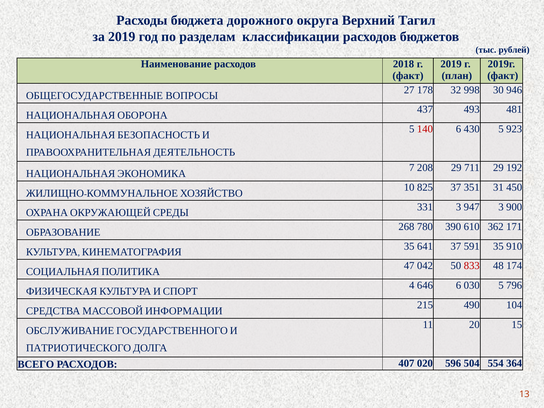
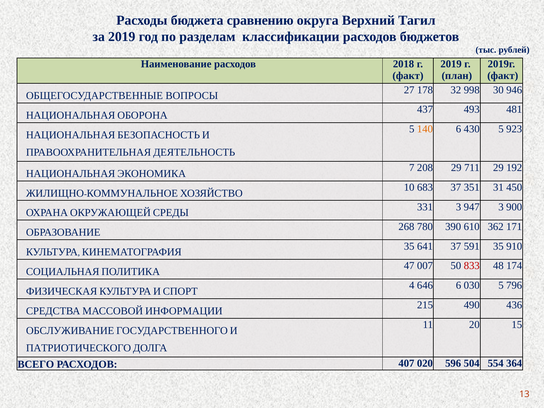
дорожного: дорожного -> сравнению (260, 20)
140 colour: red -> orange (425, 129)
825: 825 -> 683 (425, 187)
042: 042 -> 007 (425, 266)
104: 104 -> 436 (514, 305)
